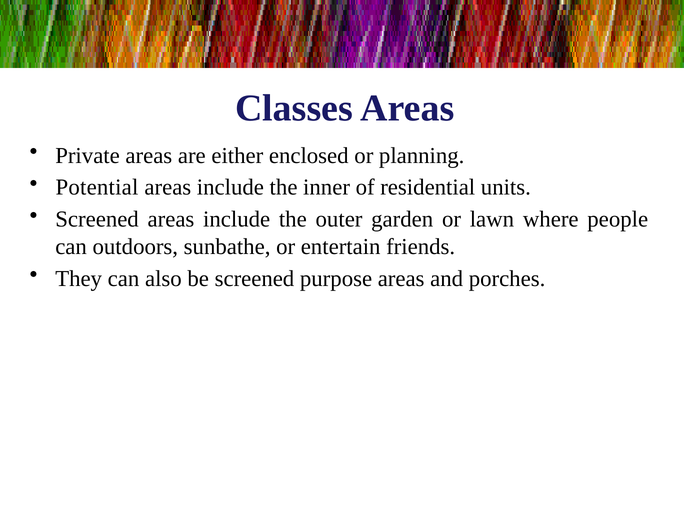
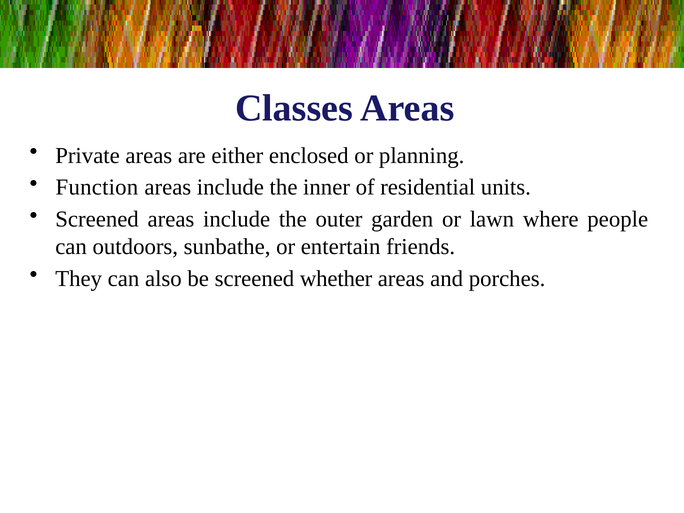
Potential: Potential -> Function (97, 187)
purpose: purpose -> whether (336, 279)
